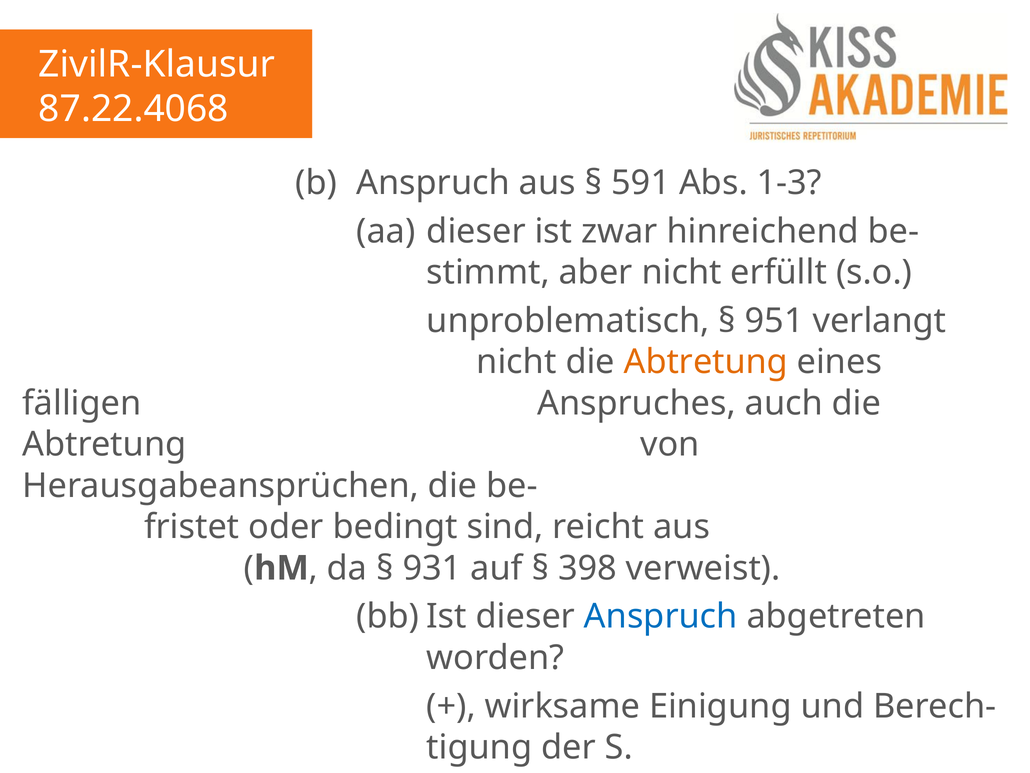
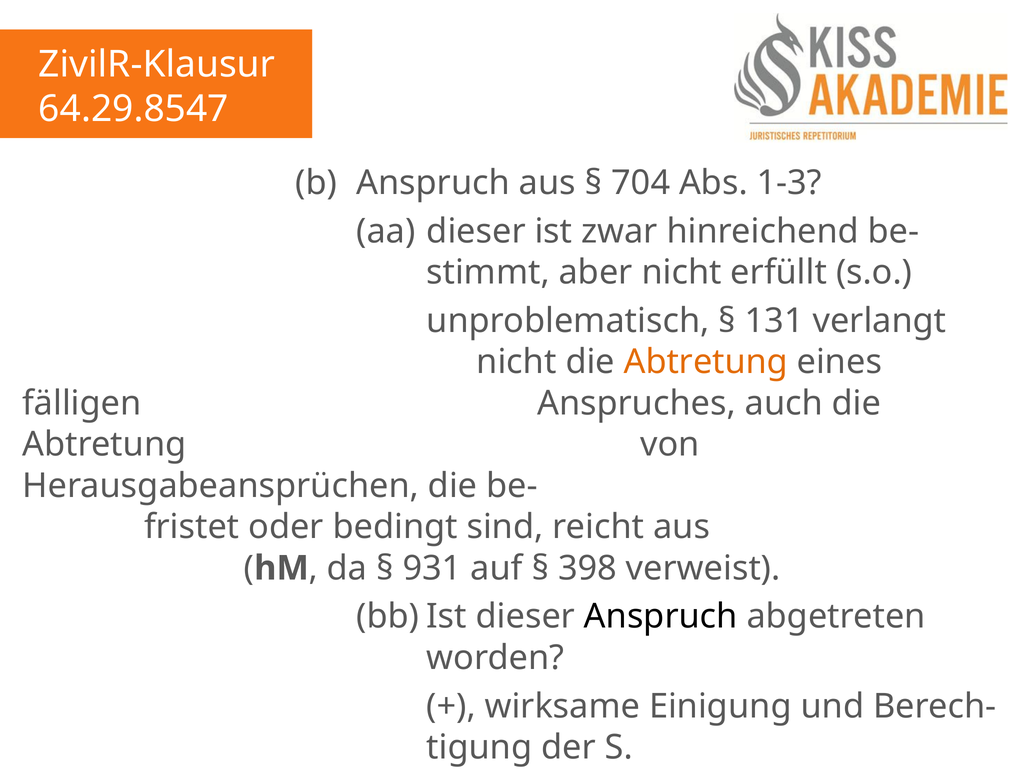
87.22.4068: 87.22.4068 -> 64.29.8547 (134, 109)
591: 591 -> 704 (641, 183)
951: 951 -> 131 (774, 321)
Anspruch colour: blue -> black (661, 616)
